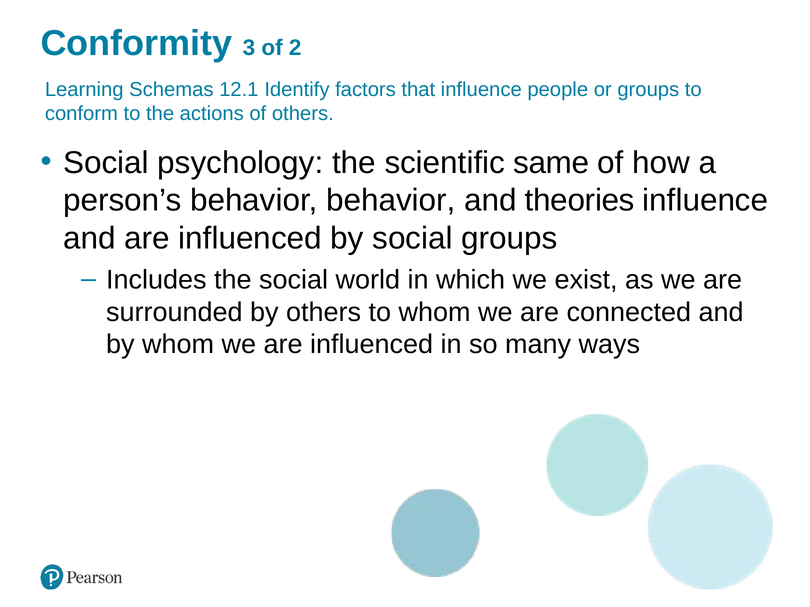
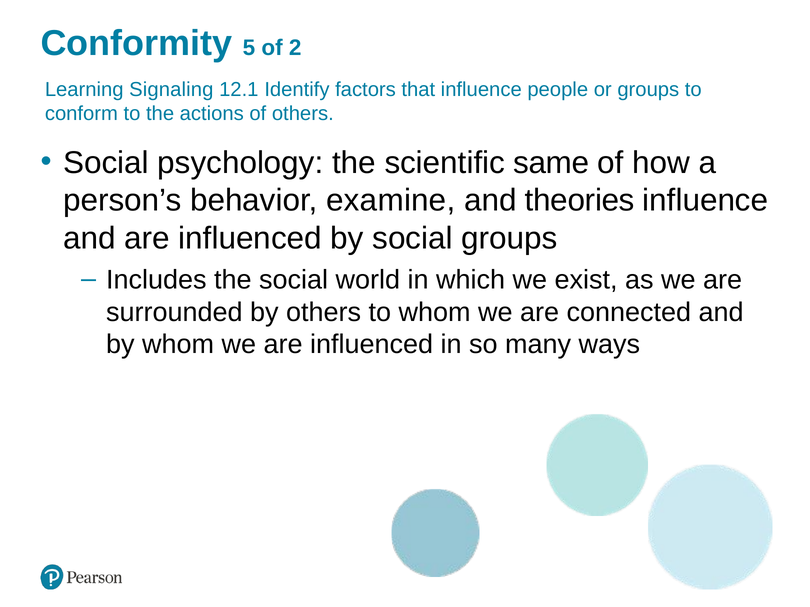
3: 3 -> 5 (249, 48)
Schemas: Schemas -> Signaling (171, 89)
behavior behavior: behavior -> examine (391, 201)
